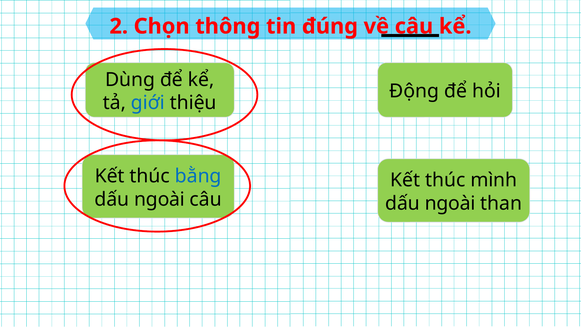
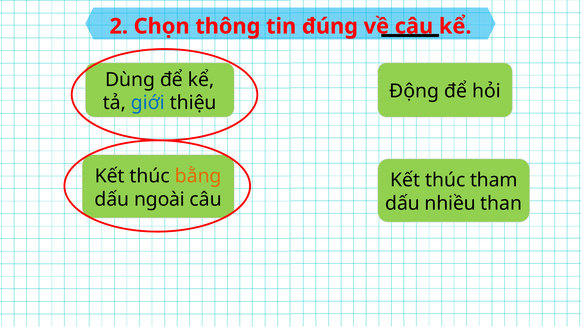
bằng colour: blue -> orange (198, 176)
mình: mình -> tham (494, 180)
ngoài: ngoài -> nhiều (450, 203)
